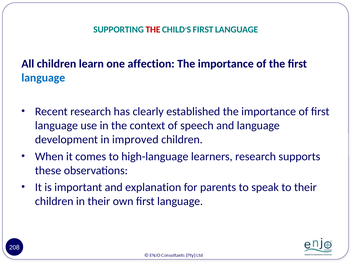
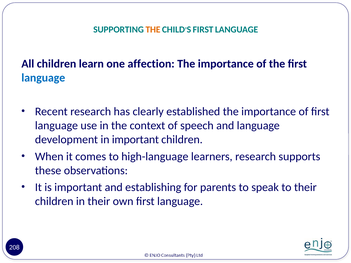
THE colour: red -> orange (153, 30)
in improved: improved -> important (135, 140)
explanation: explanation -> establishing (153, 187)
